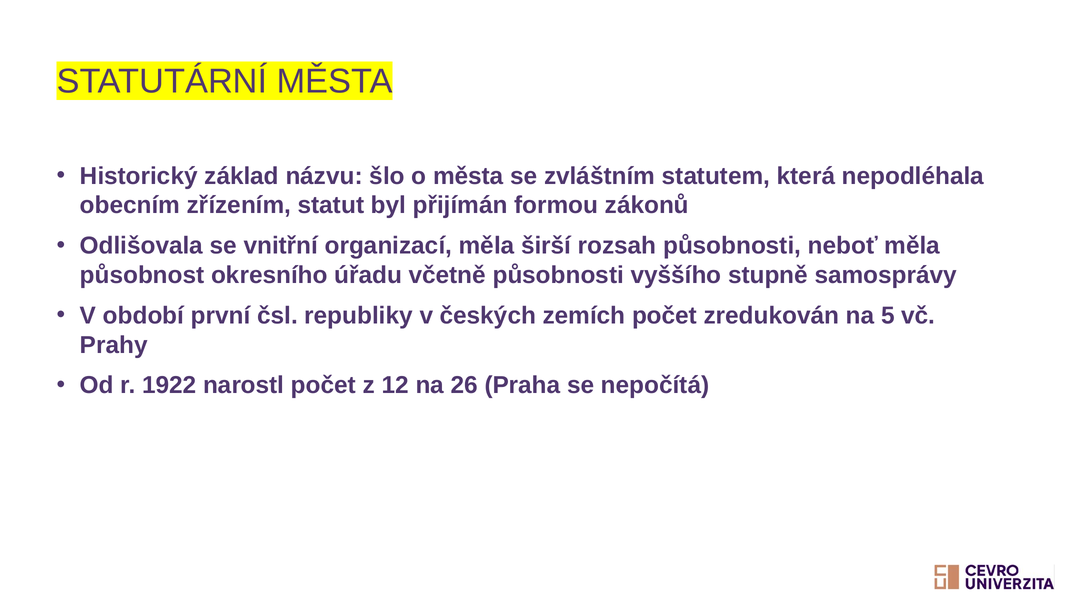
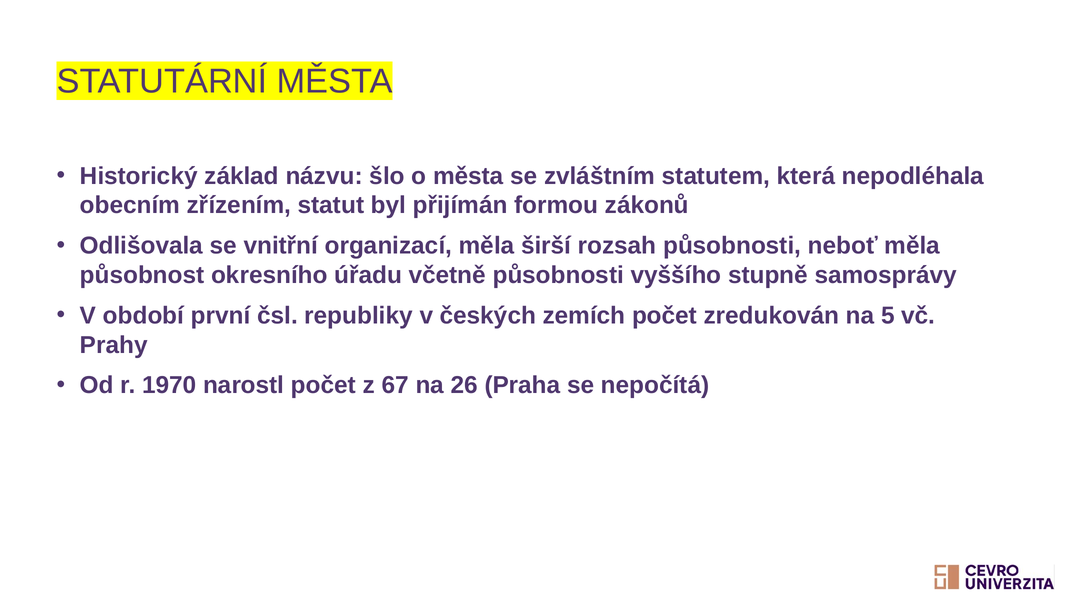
1922: 1922 -> 1970 (169, 385)
12: 12 -> 67 (395, 385)
